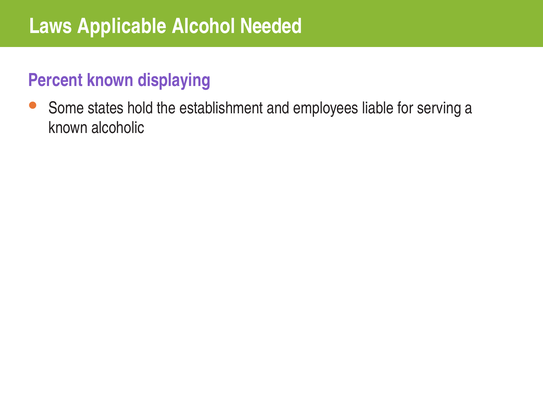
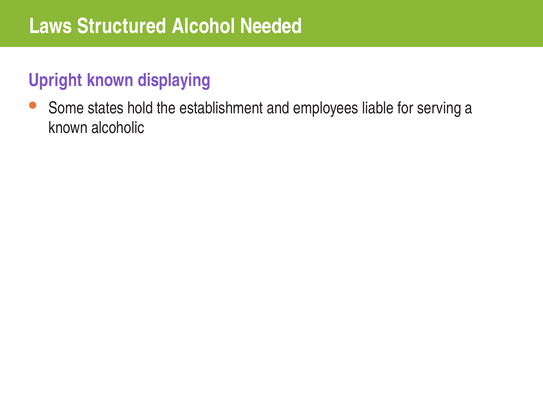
Applicable: Applicable -> Structured (122, 26)
Percent: Percent -> Upright (55, 80)
